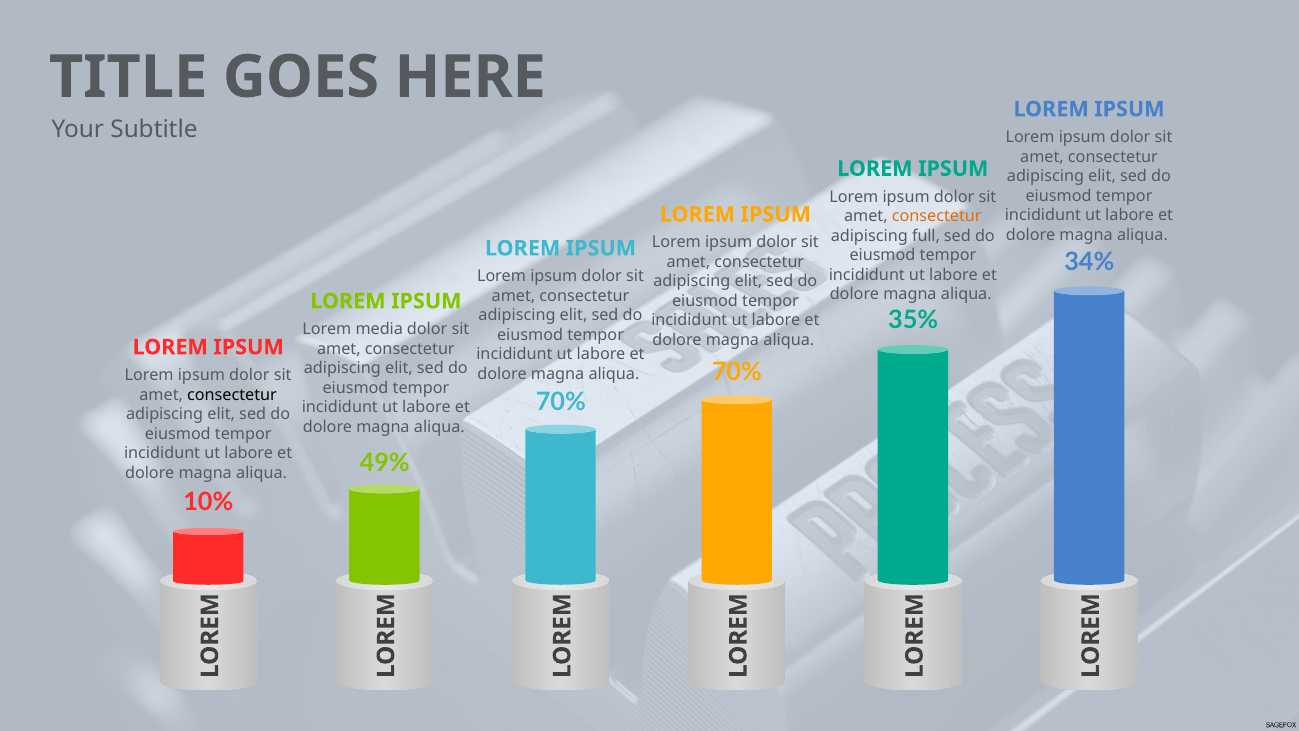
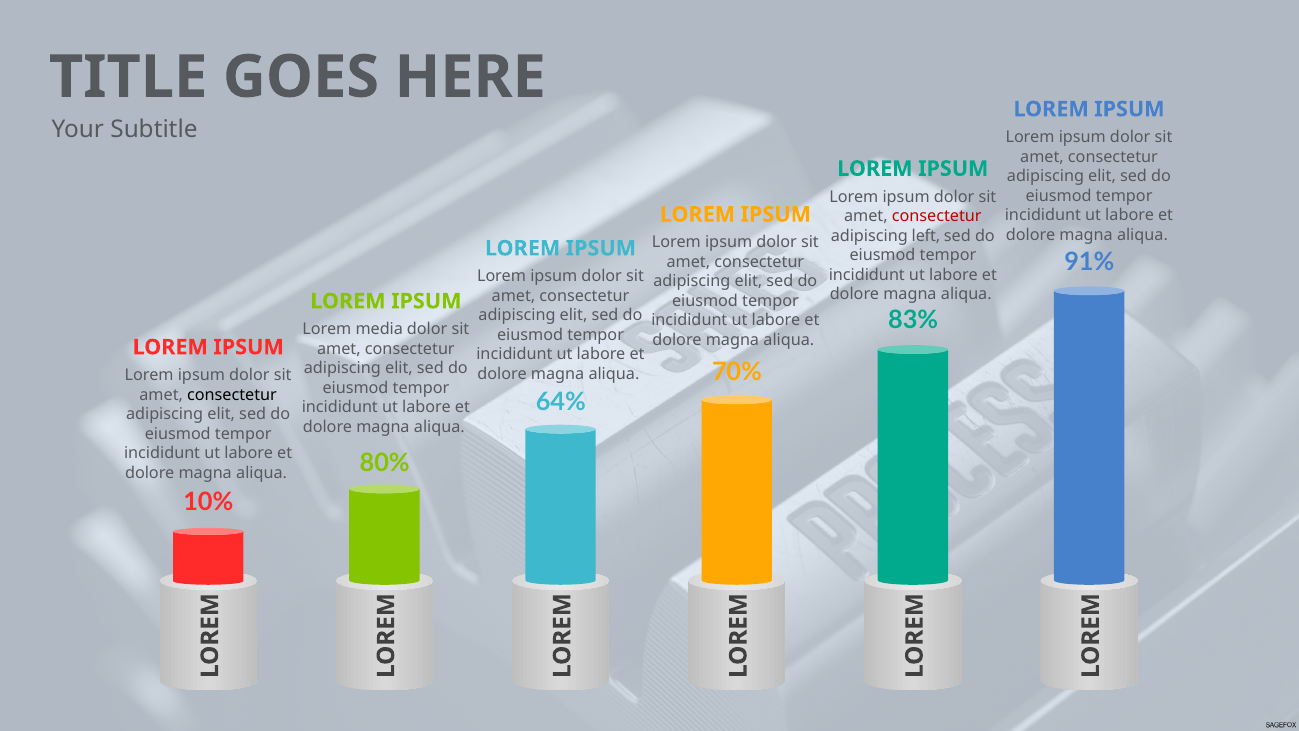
consectetur colour: orange -> red (937, 216)
full: full -> left (926, 236)
34%: 34% -> 91% (1089, 262)
35%: 35% -> 83% (913, 320)
70%: 70% -> 64% (561, 402)
49%: 49% -> 80% (385, 462)
